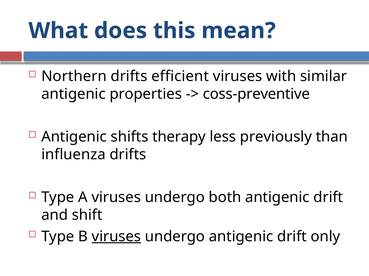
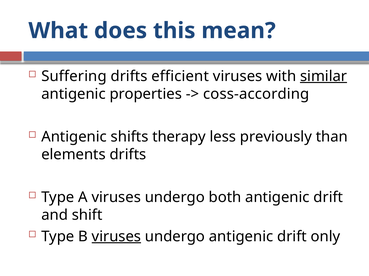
Northern: Northern -> Suffering (74, 76)
similar underline: none -> present (324, 76)
coss-preventive: coss-preventive -> coss-according (256, 94)
influenza: influenza -> elements (73, 155)
